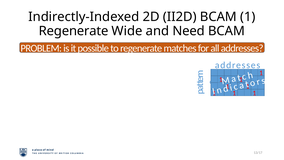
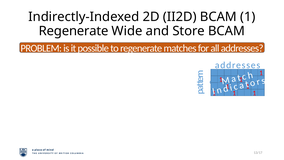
Need: Need -> Store (189, 31)
